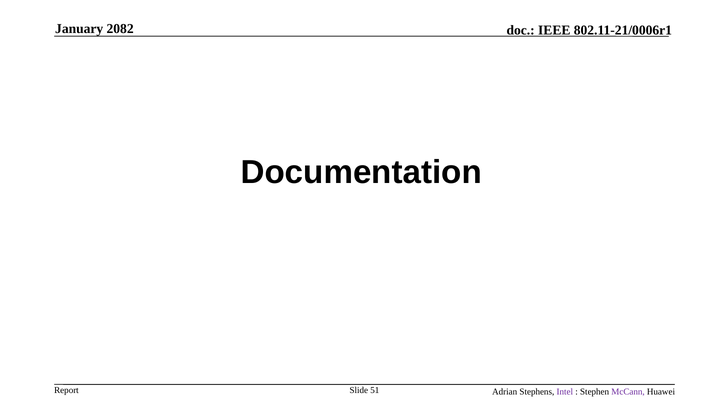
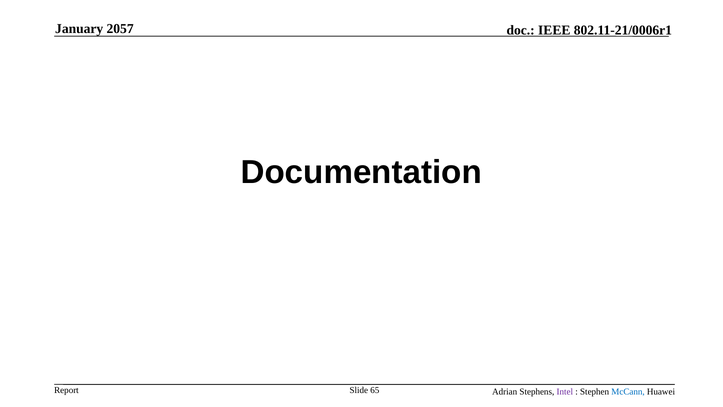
2082: 2082 -> 2057 (120, 29)
51: 51 -> 65 (375, 390)
McCann colour: purple -> blue (628, 392)
